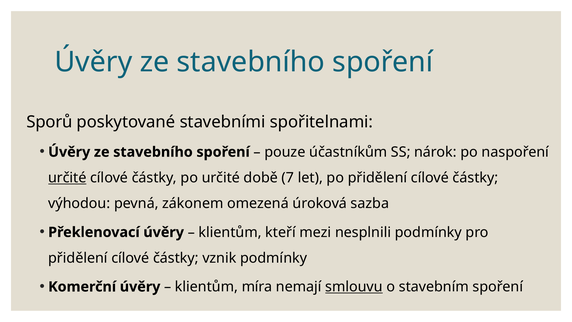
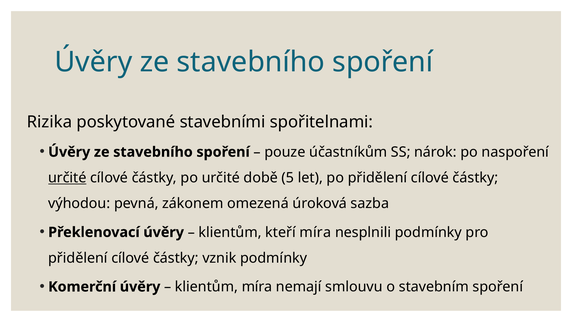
Sporů: Sporů -> Rizika (49, 122)
7: 7 -> 5 (288, 178)
kteří mezi: mezi -> míra (315, 232)
smlouvu underline: present -> none (354, 287)
